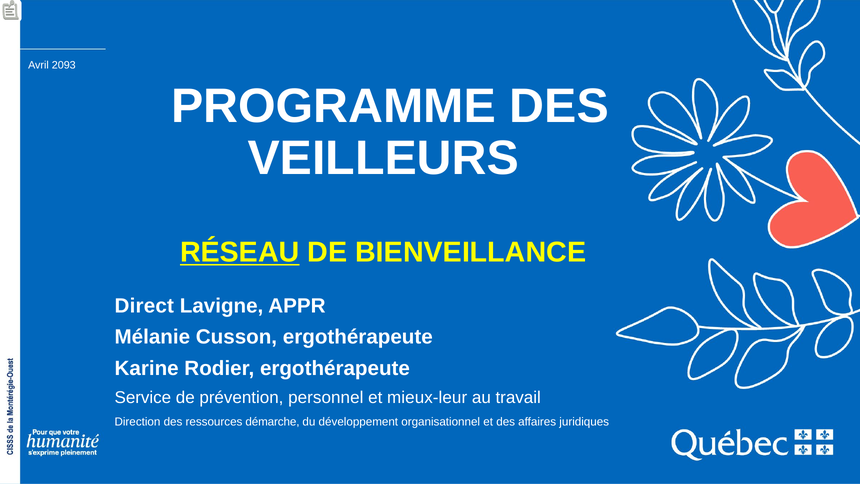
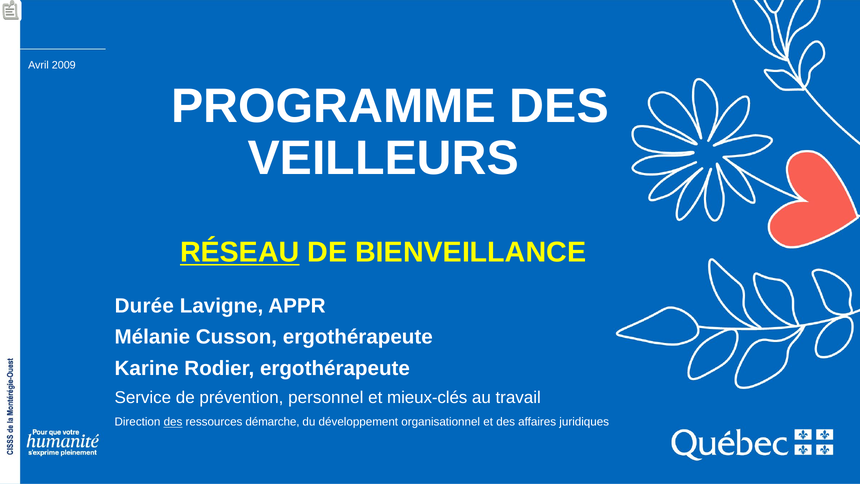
2093: 2093 -> 2009 (64, 65)
Direct: Direct -> Durée (144, 306)
mieux-leur: mieux-leur -> mieux-clés (427, 397)
des underline: none -> present (173, 422)
